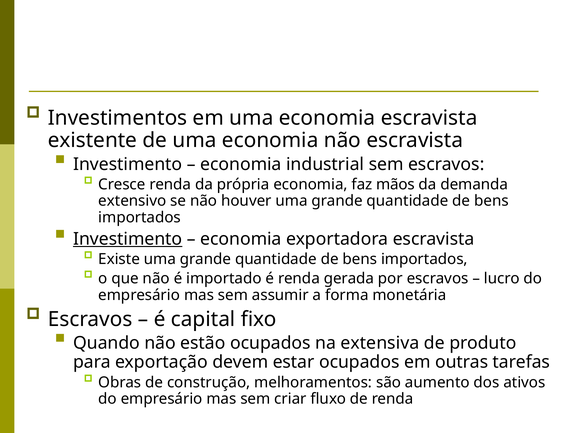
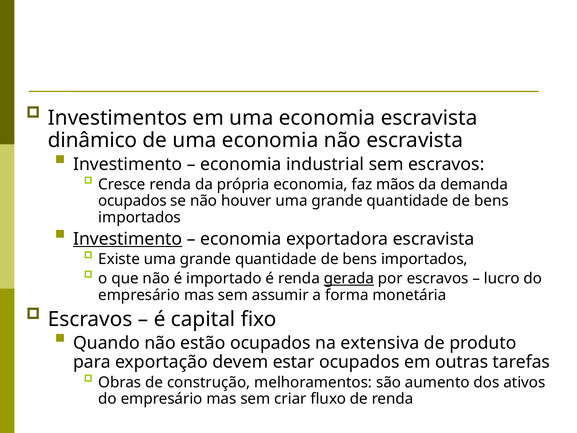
existente: existente -> dinâmico (93, 140)
extensivo: extensivo -> ocupados (132, 201)
gerada underline: none -> present (349, 278)
